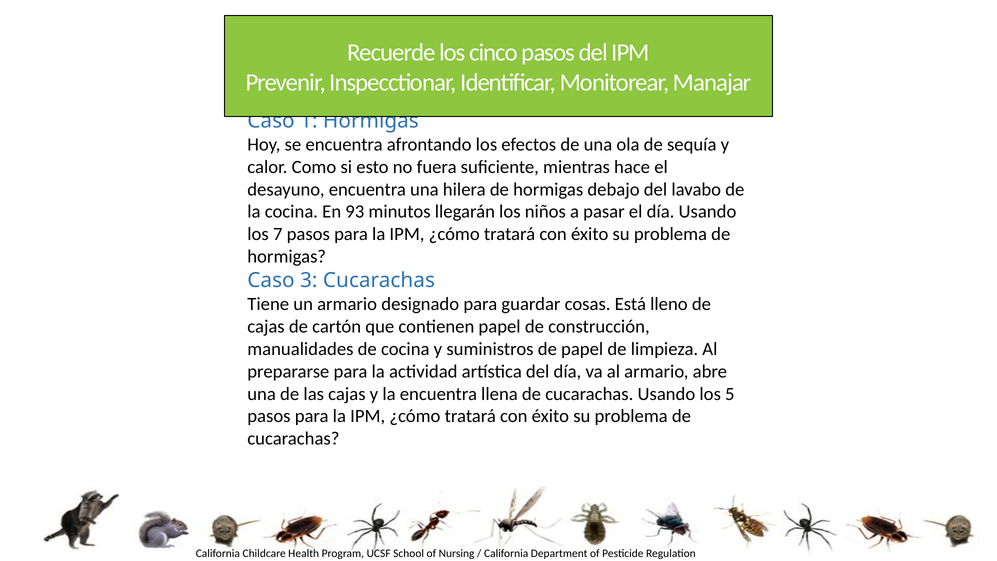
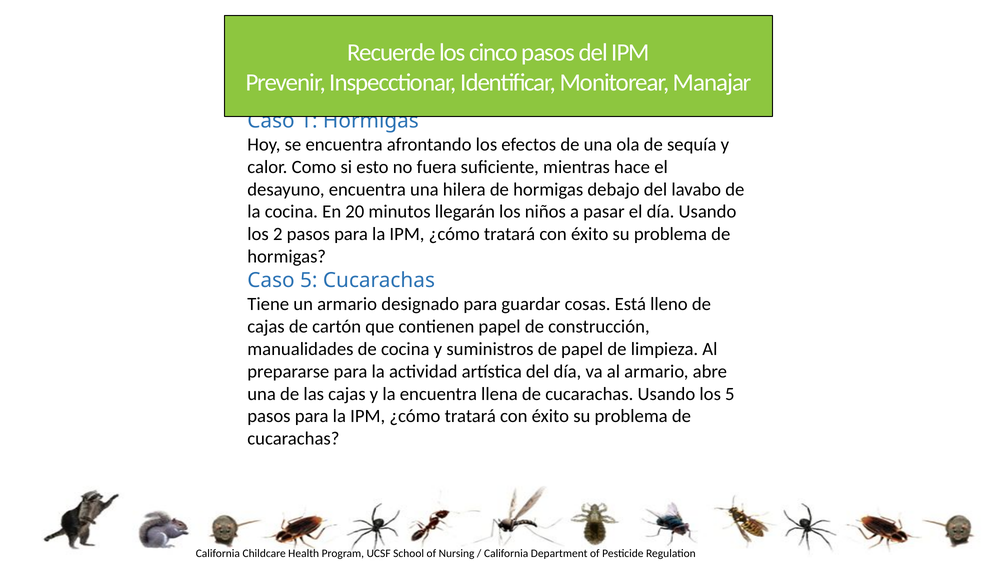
93: 93 -> 20 (355, 212)
7: 7 -> 2 (278, 234)
Caso 3: 3 -> 5 (309, 280)
